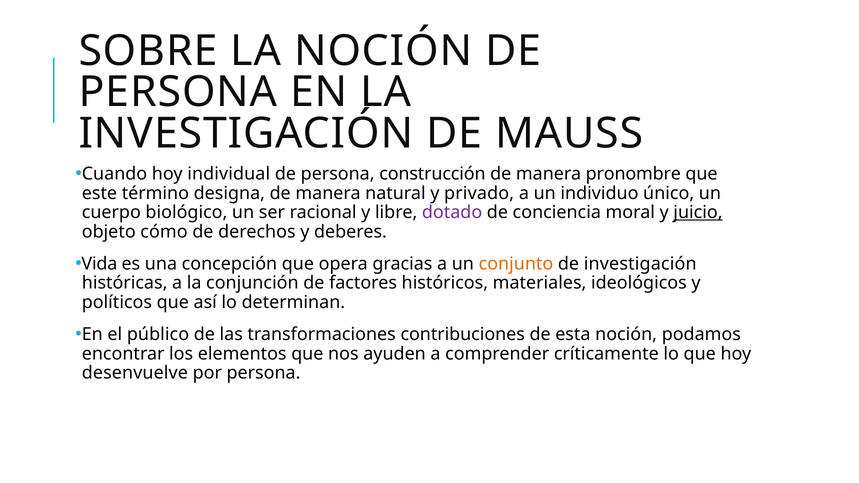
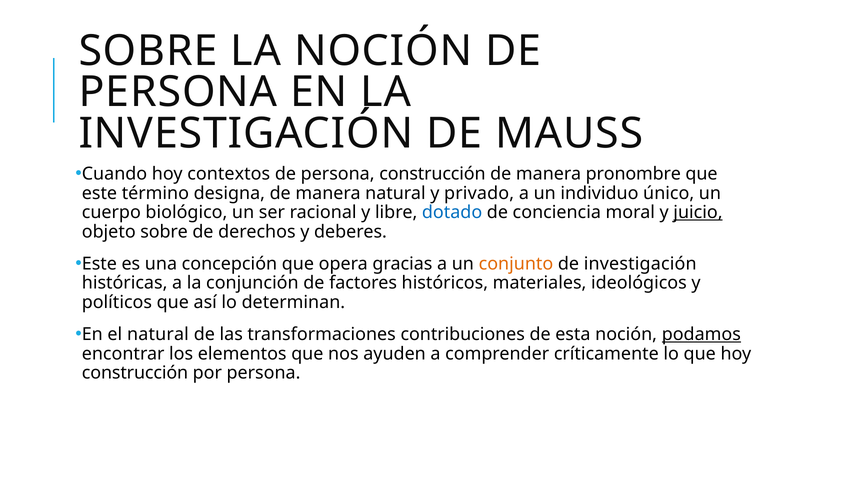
individual: individual -> contextos (229, 174)
dotado colour: purple -> blue (452, 213)
objeto cómo: cómo -> sobre (164, 232)
Vida: Vida -> Este (99, 264)
el público: público -> natural (158, 334)
podamos underline: none -> present (701, 334)
desenvuelve: desenvuelve -> construcción (135, 373)
